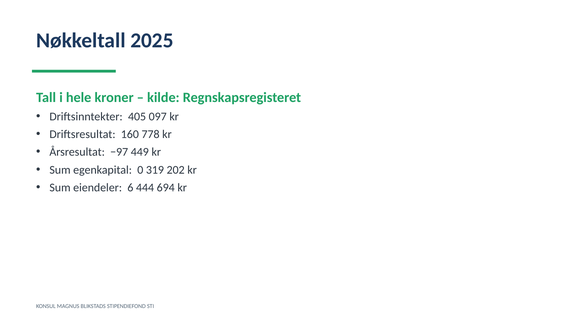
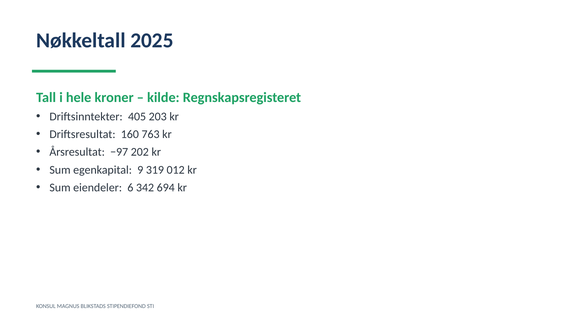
097: 097 -> 203 (158, 117)
778: 778 -> 763 (151, 135)
449: 449 -> 202 (140, 152)
0: 0 -> 9 (140, 170)
202: 202 -> 012 (176, 170)
444: 444 -> 342 (145, 188)
